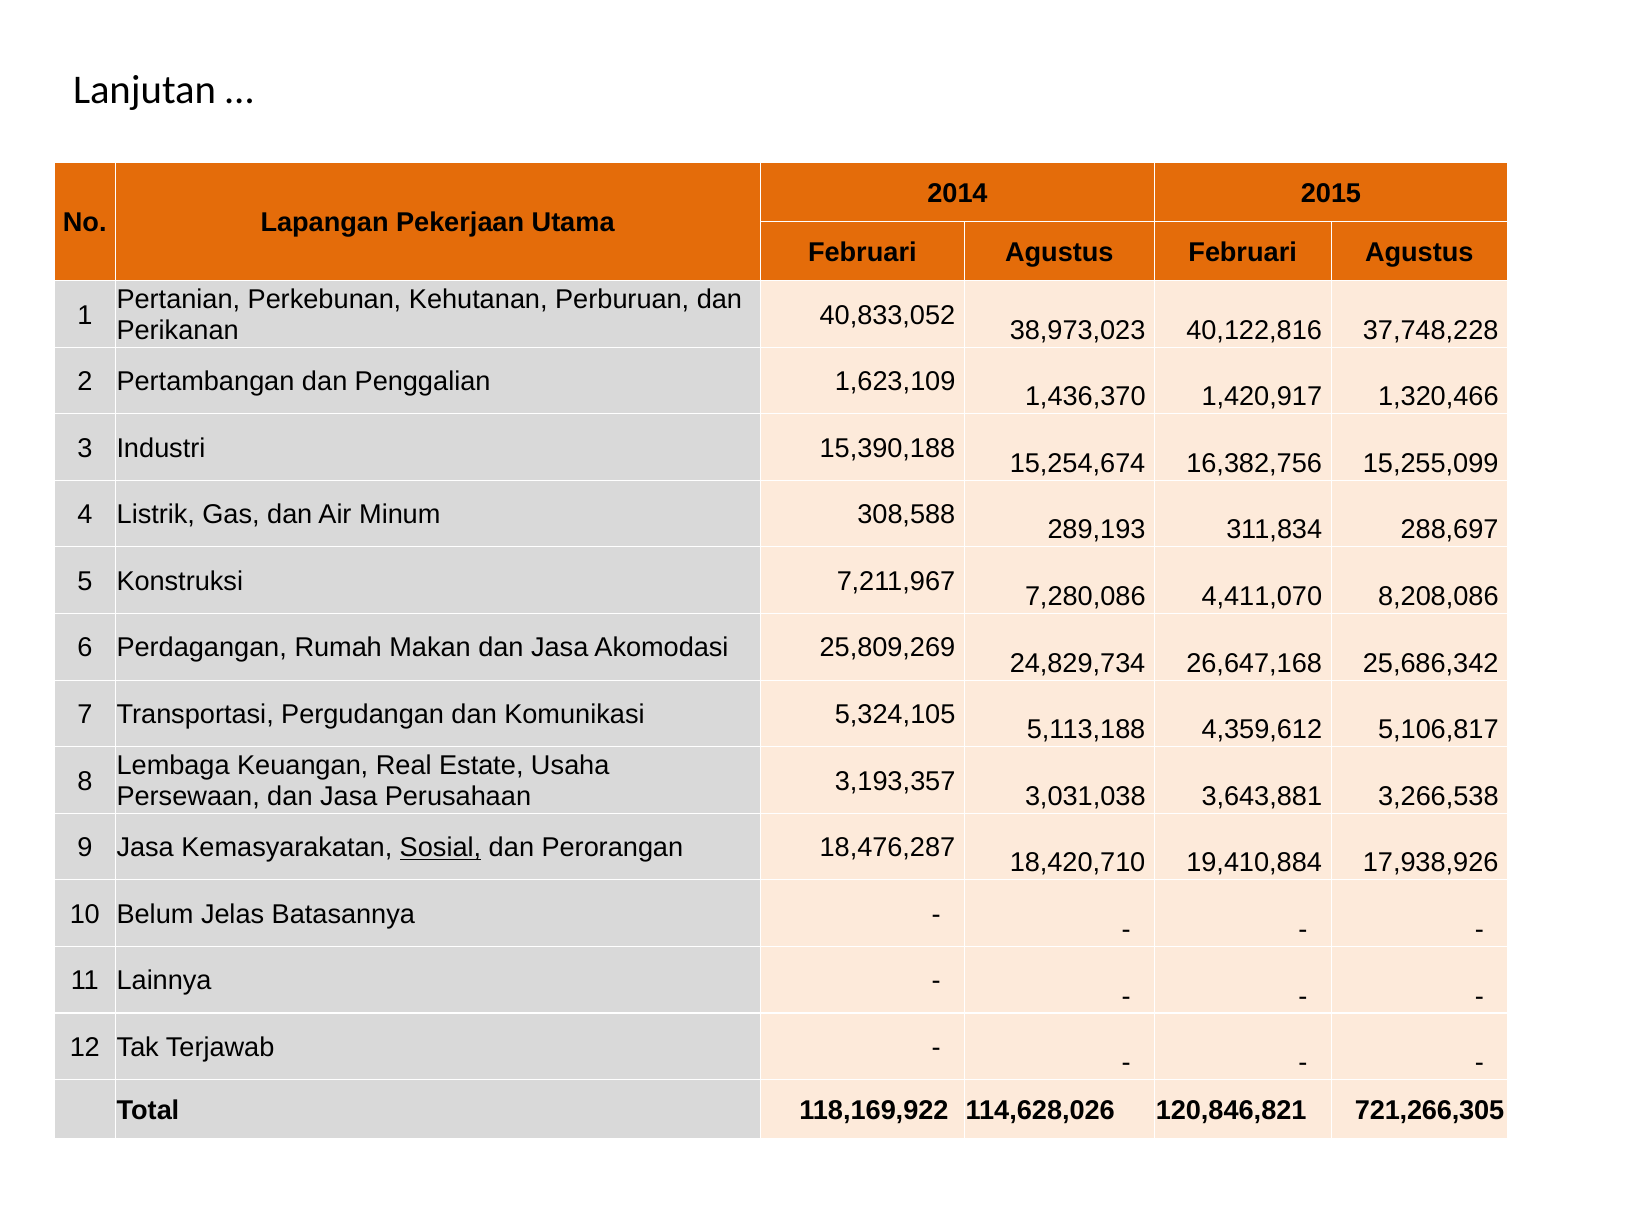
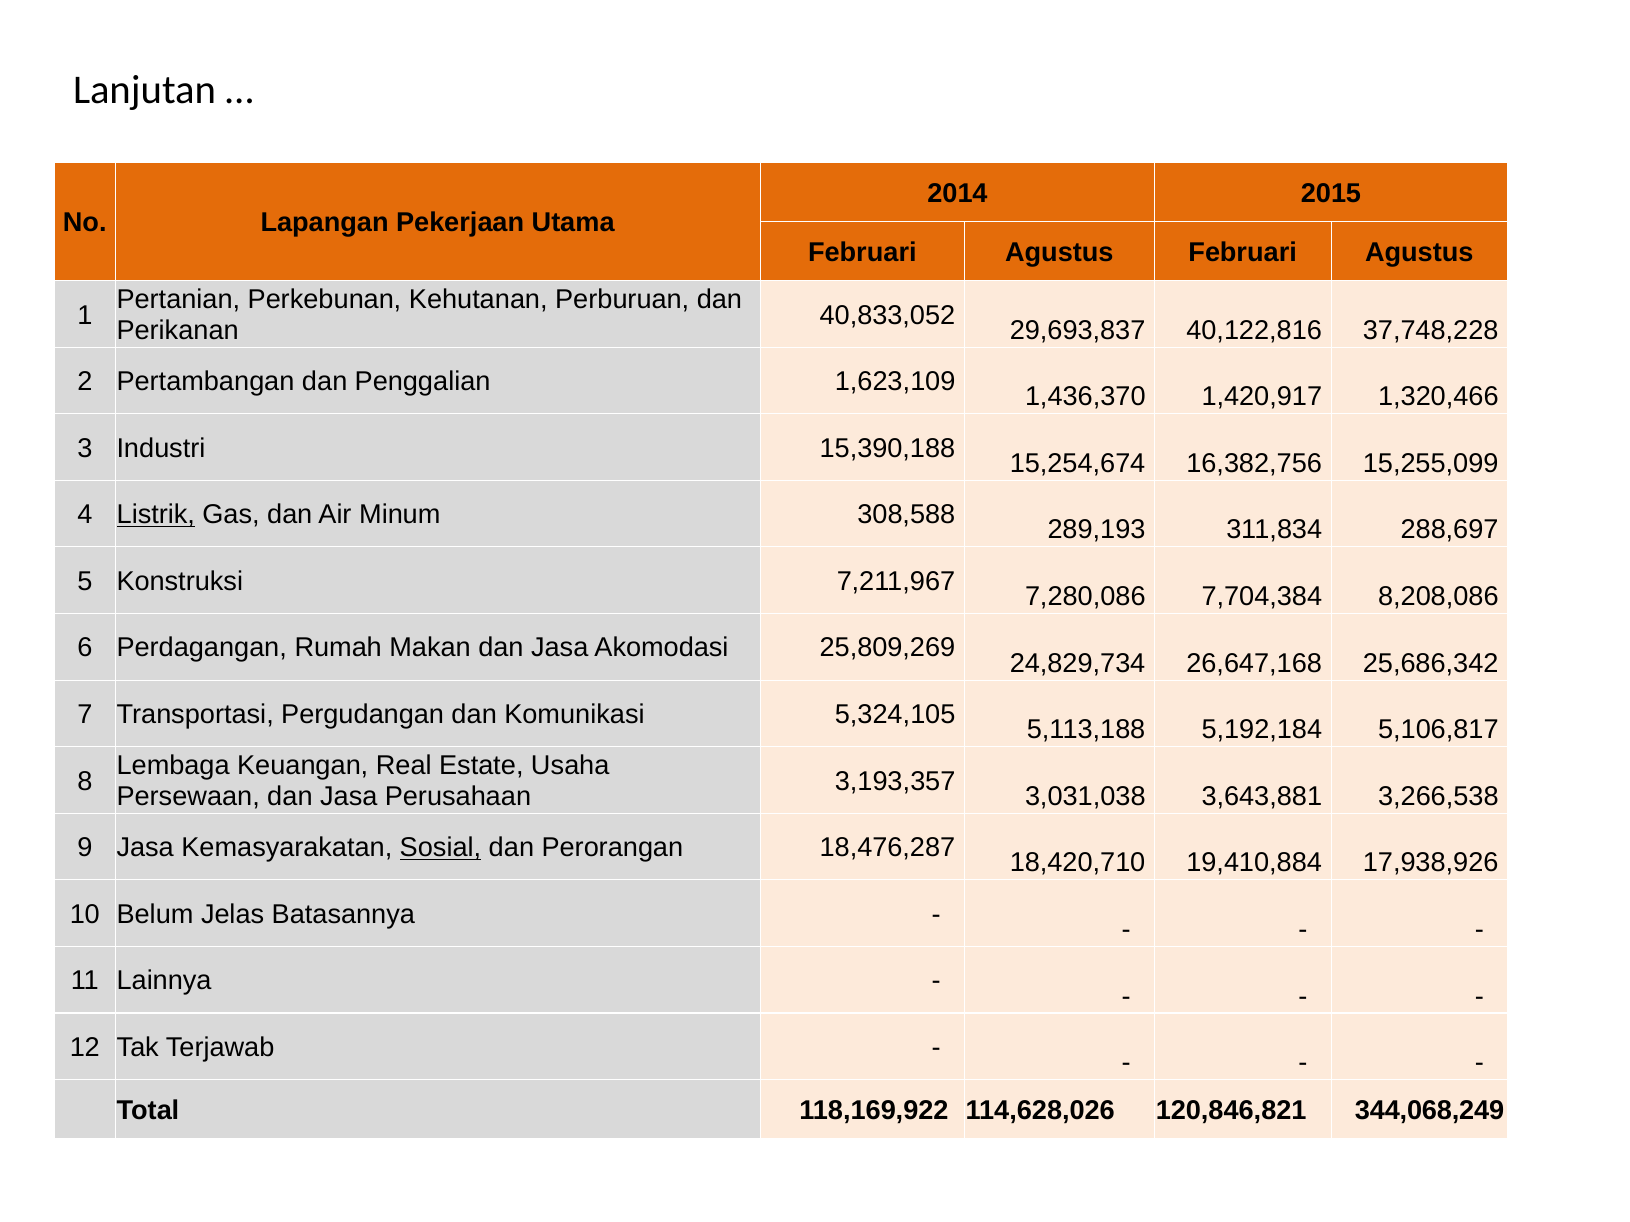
38,973,023: 38,973,023 -> 29,693,837 (1078, 330)
Listrik underline: none -> present (156, 515)
4,411,070: 4,411,070 -> 7,704,384 (1262, 597)
4,359,612: 4,359,612 -> 5,192,184 (1262, 730)
721,266,305: 721,266,305 -> 344,068,249 (1430, 1111)
